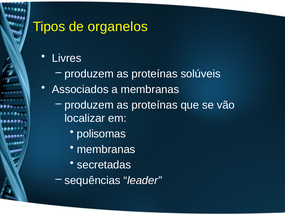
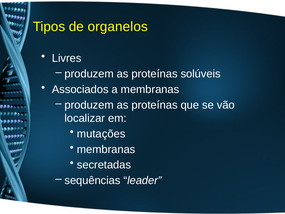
polisomas: polisomas -> mutações (101, 134)
